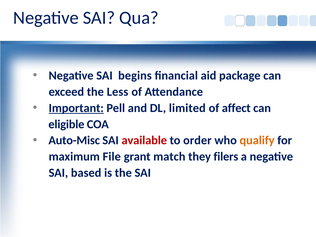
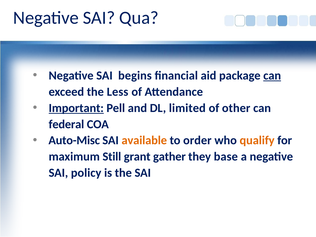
can underline: none -> present (272, 76)
affect: affect -> other (236, 108)
eligible: eligible -> federal (66, 124)
available colour: red -> orange (144, 140)
File: File -> Still (112, 157)
match: match -> gather (169, 157)
filers: filers -> base (226, 157)
based: based -> policy (86, 173)
